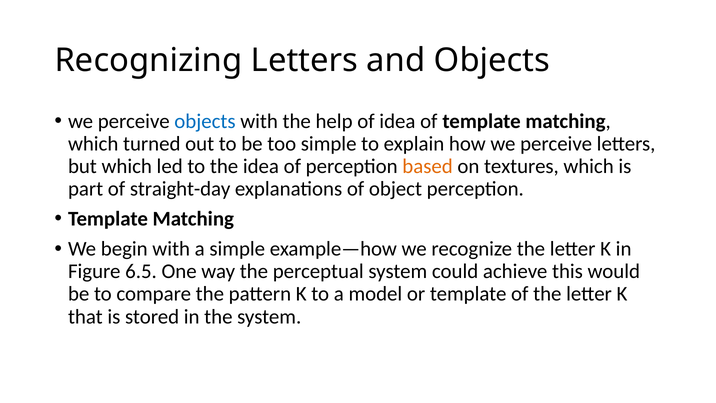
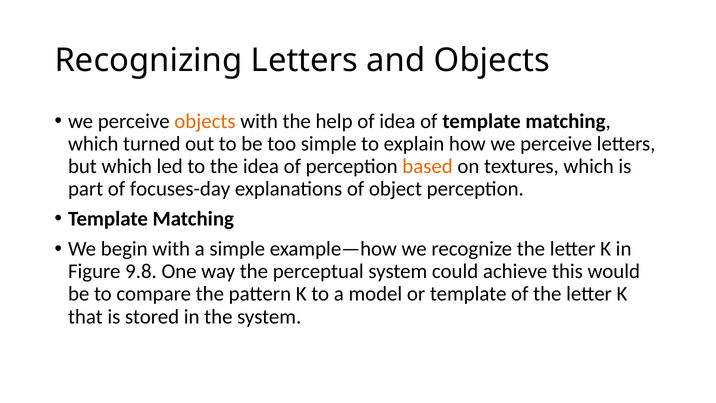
objects colour: blue -> orange (205, 121)
straight-day: straight-day -> focuses-day (180, 189)
6.5: 6.5 -> 9.8 (141, 271)
